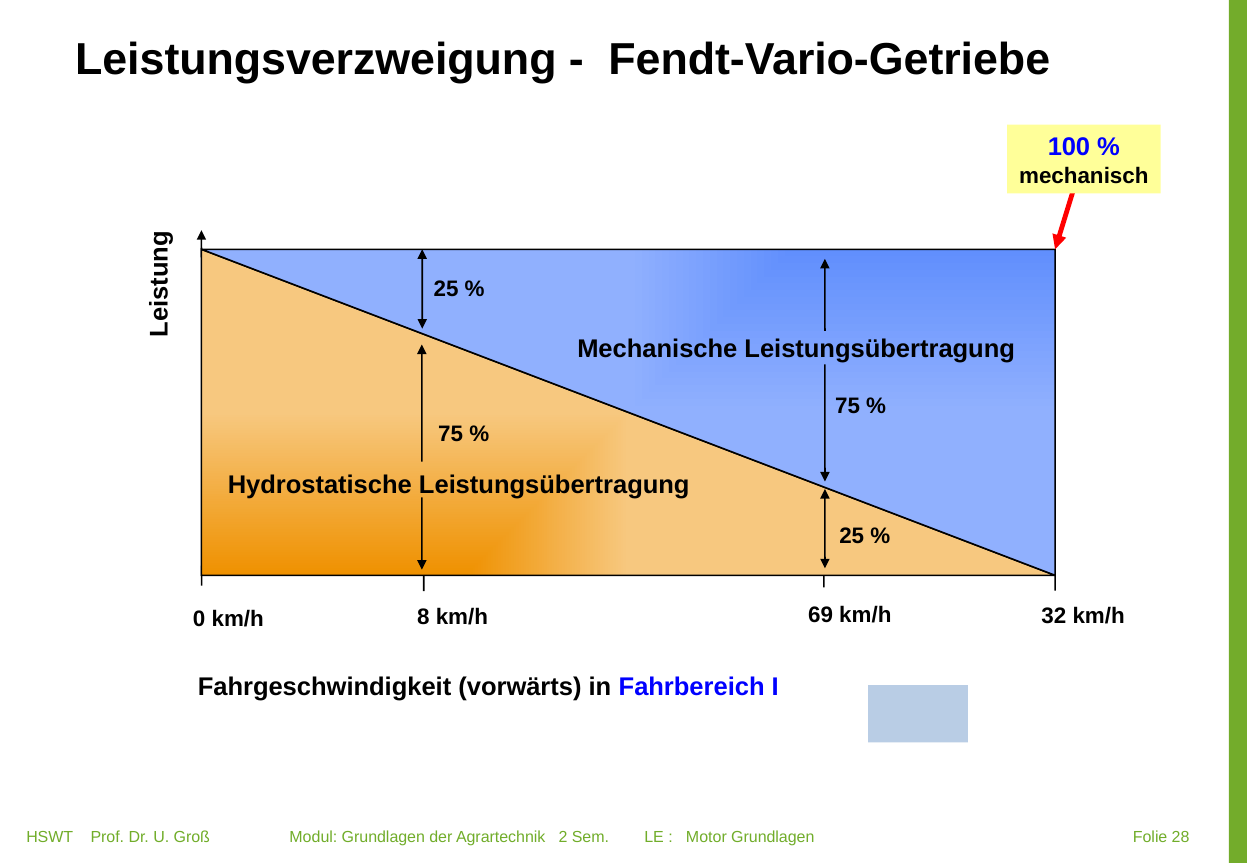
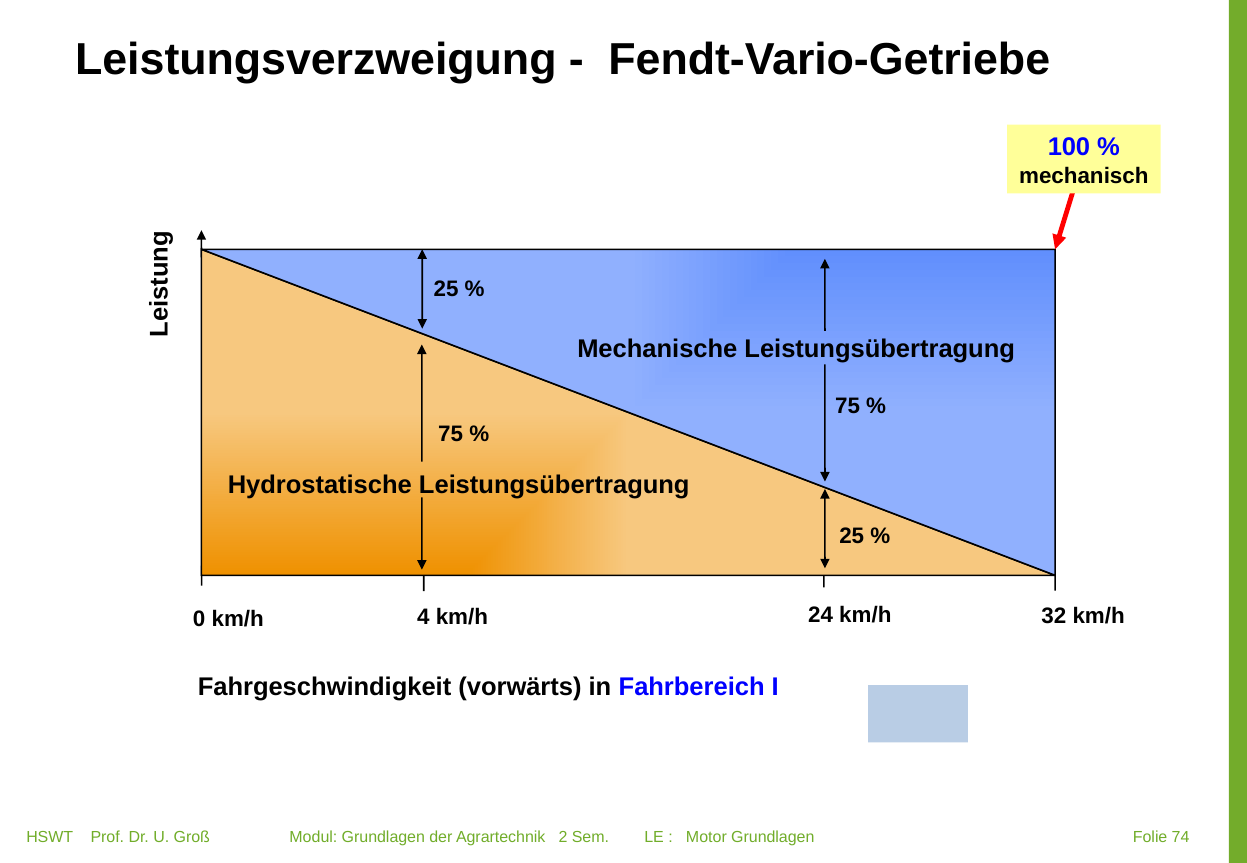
8: 8 -> 4 (423, 617)
69: 69 -> 24 (821, 615)
28: 28 -> 74 (1181, 838)
